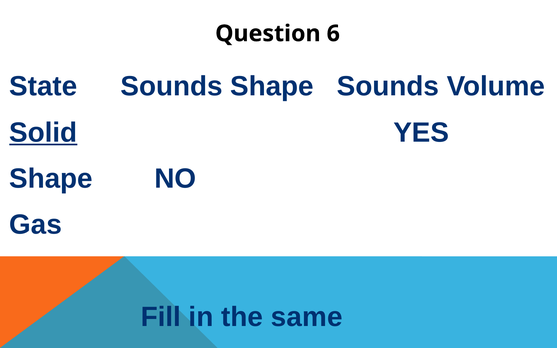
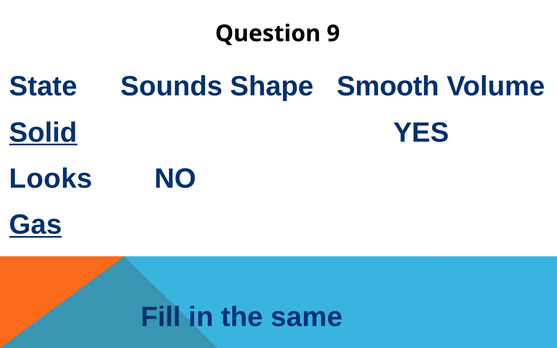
6: 6 -> 9 (333, 34)
Shape Sounds: Sounds -> Smooth (388, 86)
Shape: Shape -> Looks (51, 179)
Gas underline: none -> present (36, 225)
